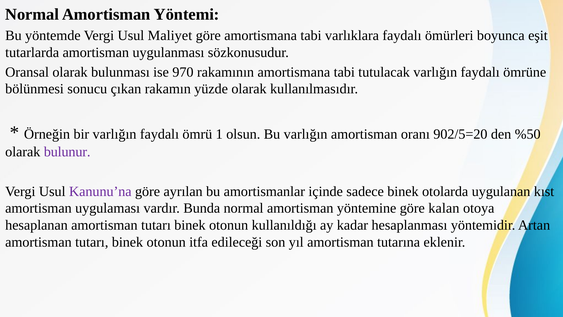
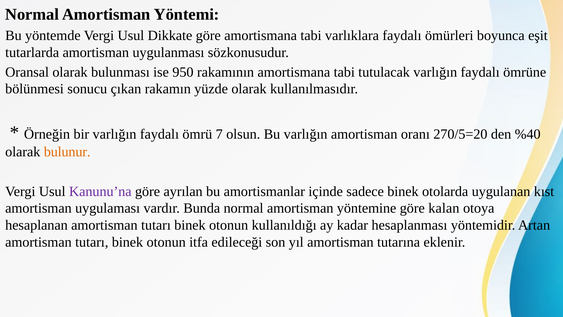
Maliyet: Maliyet -> Dikkate (170, 35)
970: 970 -> 950 (183, 72)
1: 1 -> 7 (219, 134)
902/5=20: 902/5=20 -> 270/5=20 (460, 134)
%50: %50 -> %40 (528, 134)
bulunur colour: purple -> orange (67, 152)
